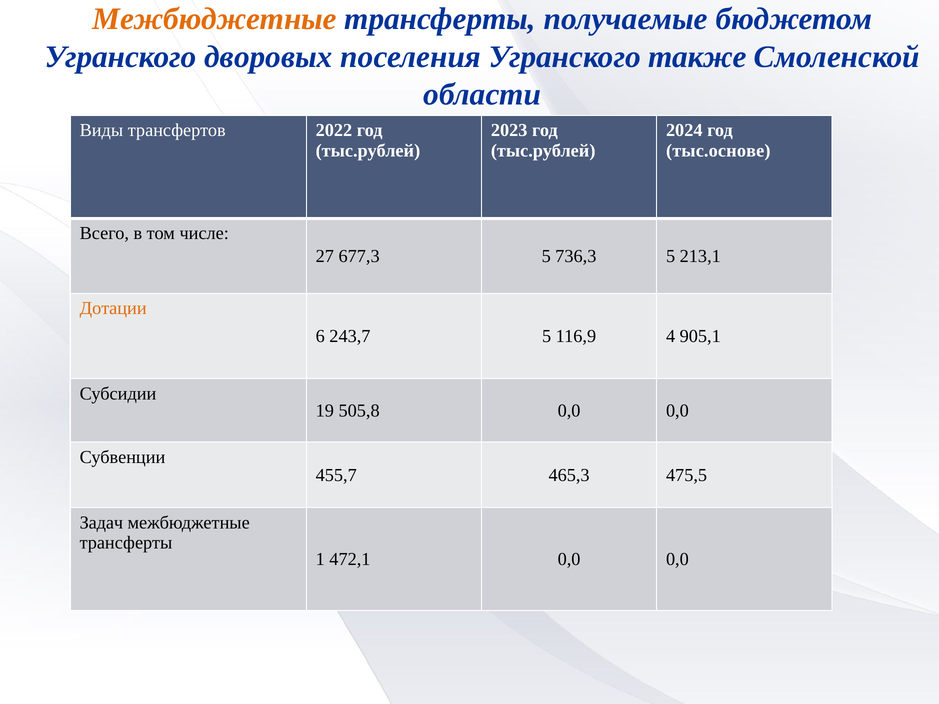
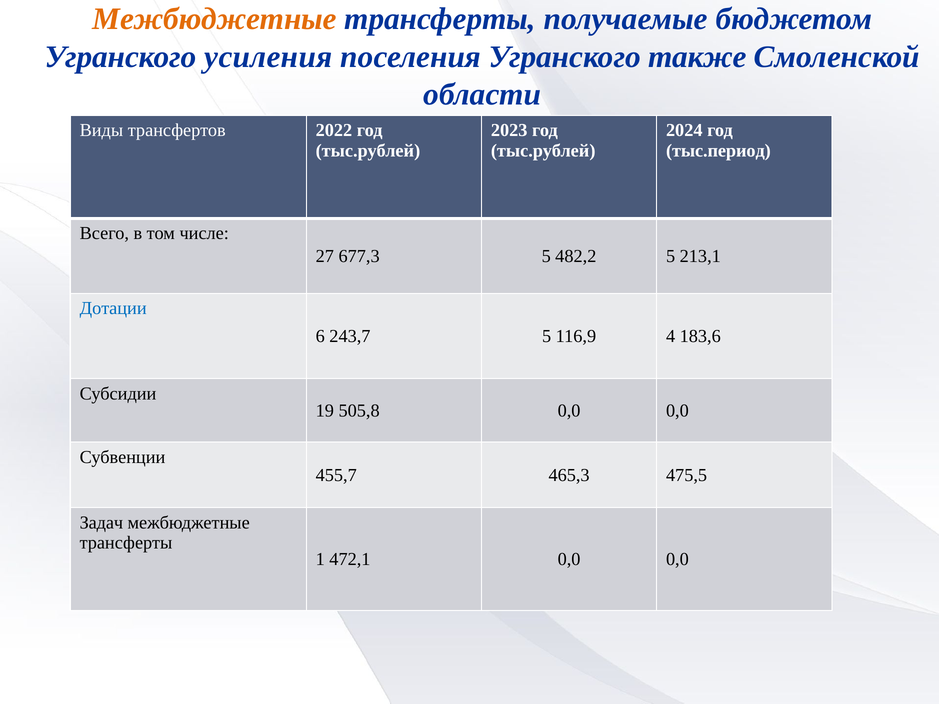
дворовых: дворовых -> усиления (268, 57)
тыс.основе: тыс.основе -> тыс.период (718, 151)
736,3: 736,3 -> 482,2 (576, 256)
Дотации colour: orange -> blue (113, 308)
905,1: 905,1 -> 183,6 (700, 336)
